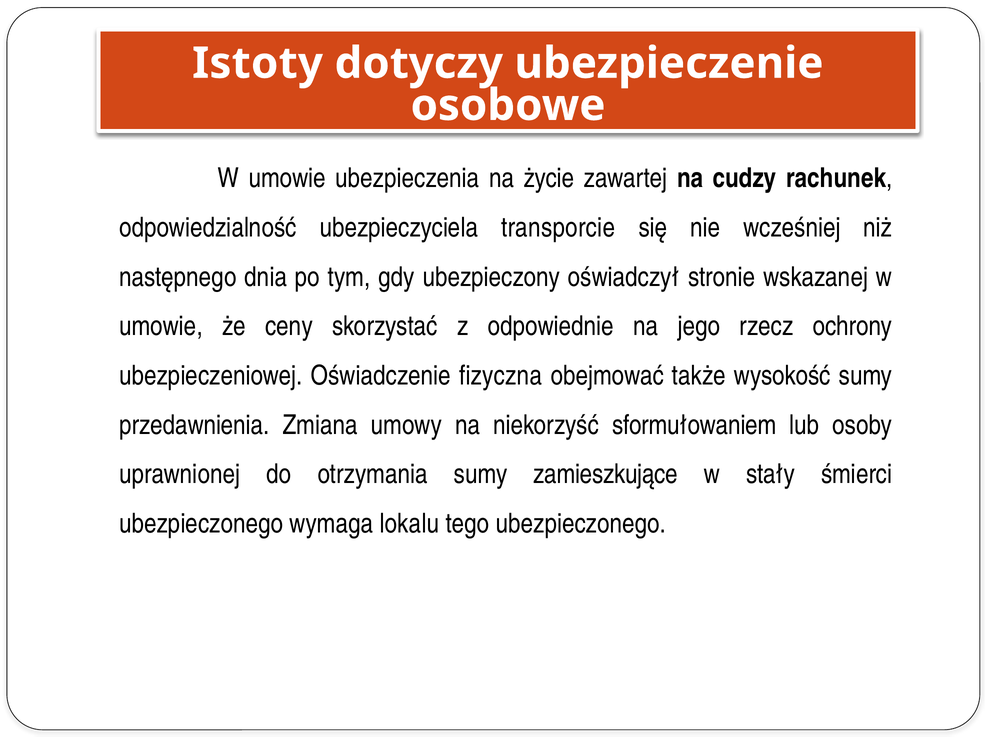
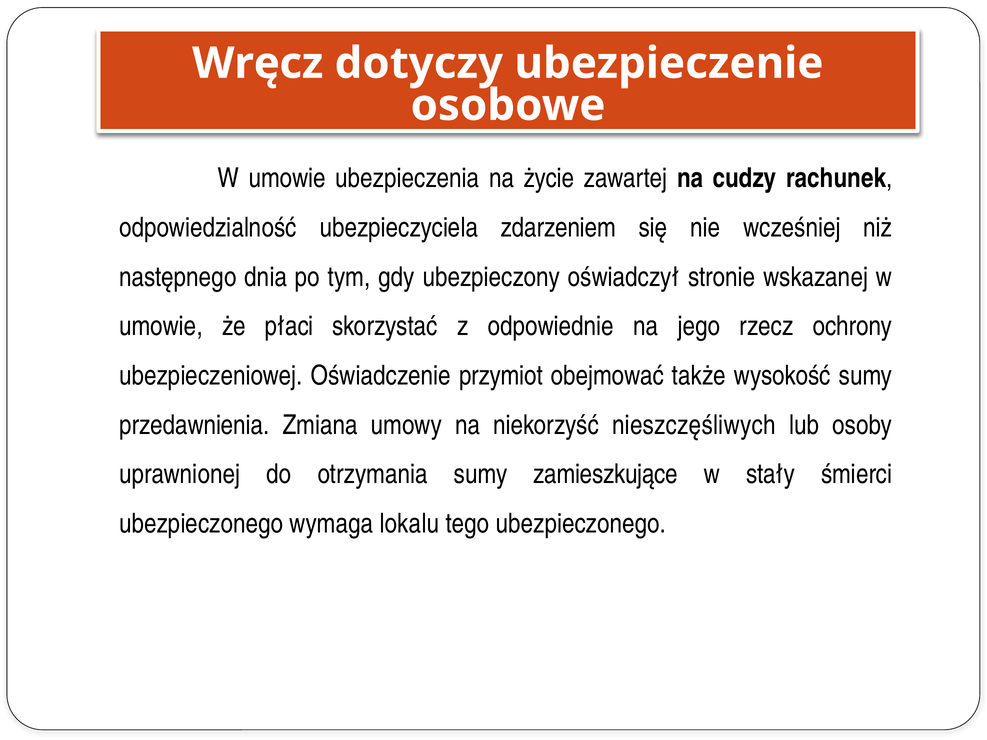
Istoty: Istoty -> Wręcz (258, 63)
transporcie: transporcie -> zdarzeniem (558, 228)
ceny: ceny -> płaci (289, 327)
fizyczna: fizyczna -> przymiot (501, 376)
sformułowaniem: sformułowaniem -> nieszczęśliwych (694, 425)
